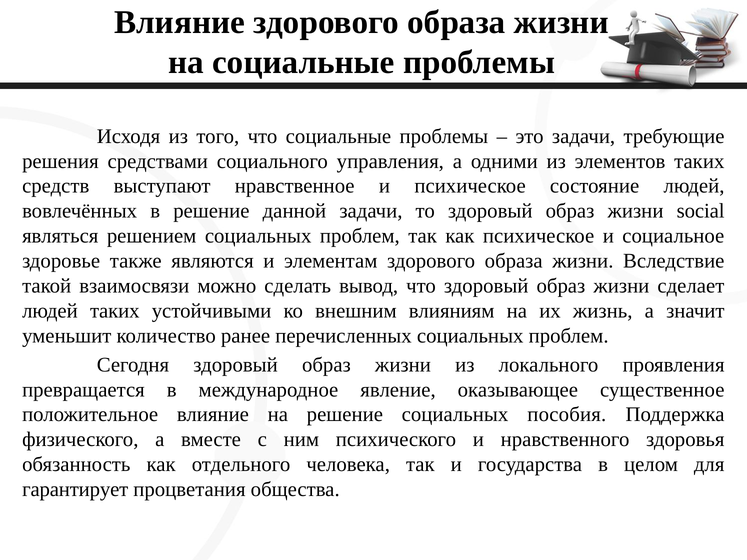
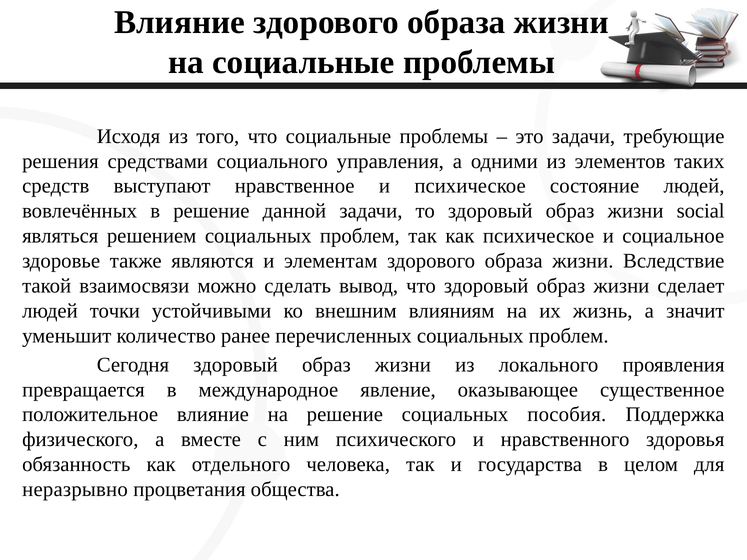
людей таких: таких -> точки (115, 311)
гарантирует: гарантирует -> неразрывно (75, 490)
